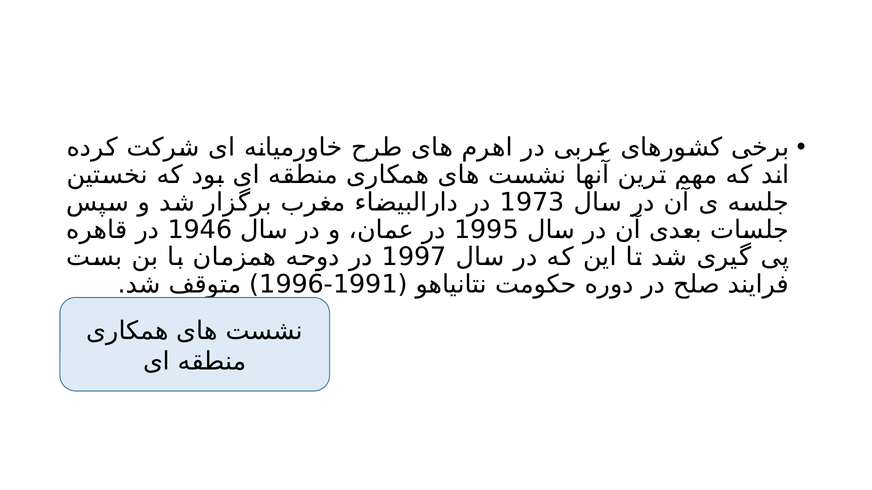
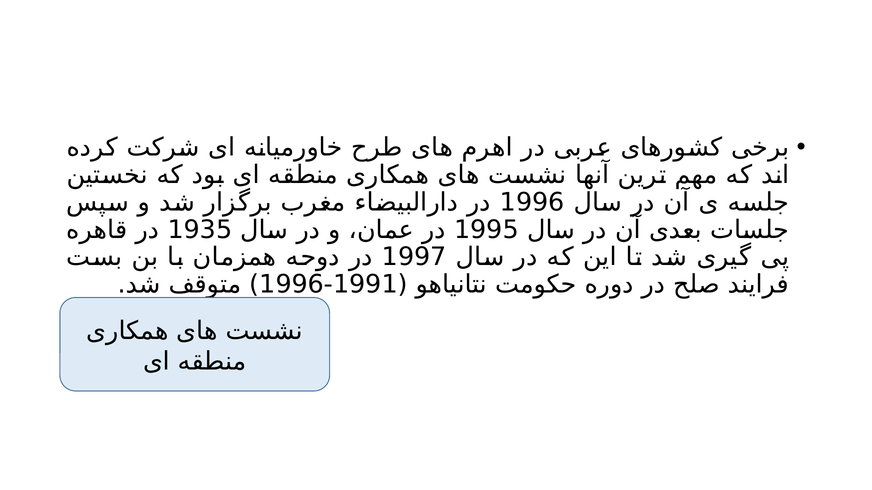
1973: 1973 -> 1996 (532, 202)
1946: 1946 -> 1935 (200, 230)
